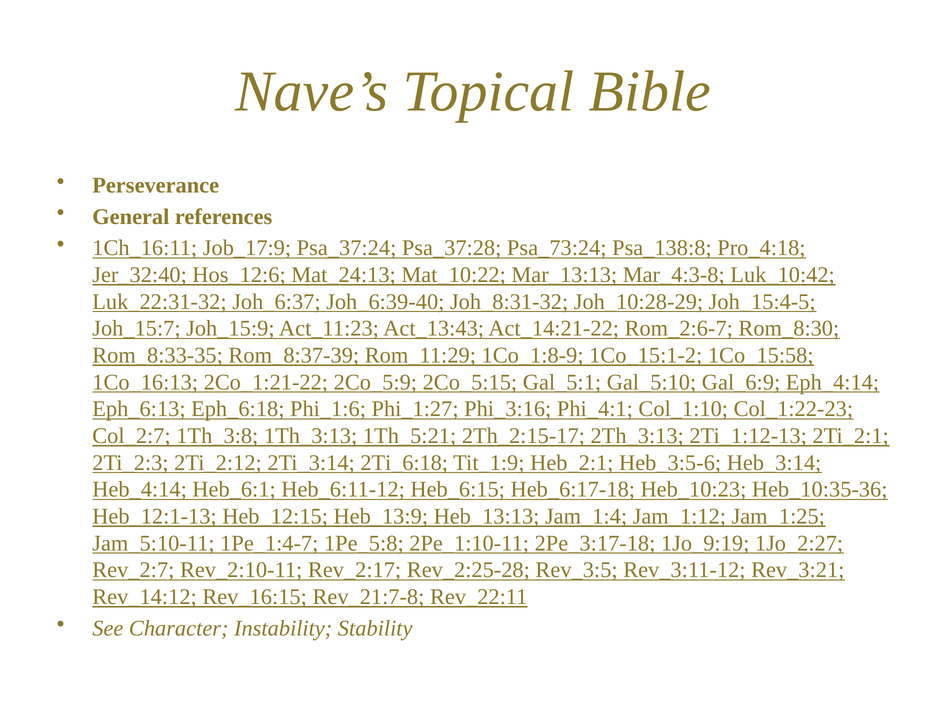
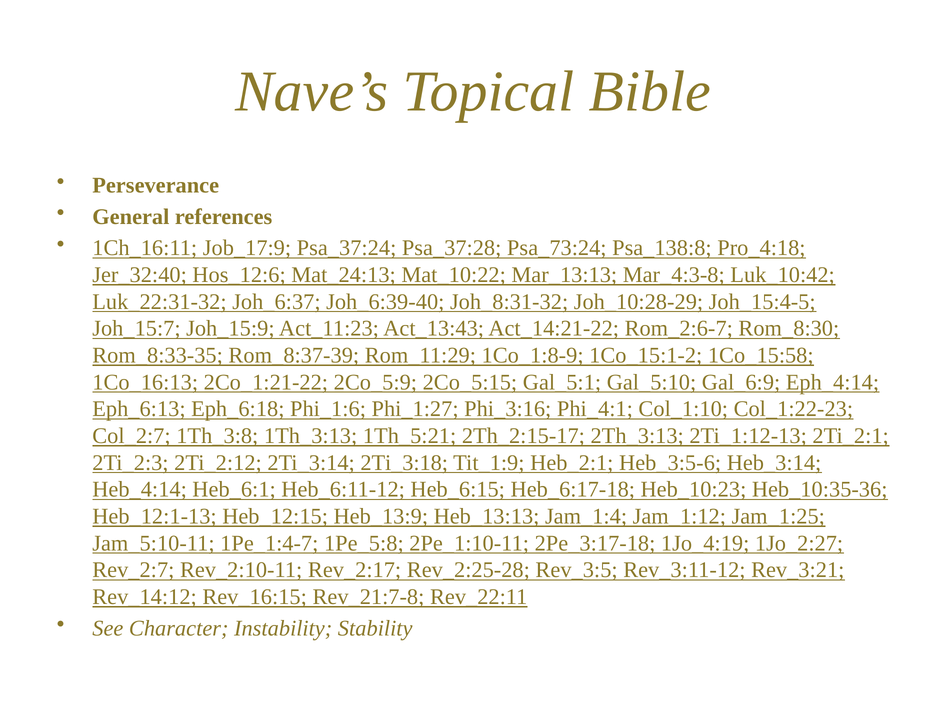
2Ti_6:18: 2Ti_6:18 -> 2Ti_3:18 (404, 463)
1Jo_9:19: 1Jo_9:19 -> 1Jo_4:19 (705, 543)
